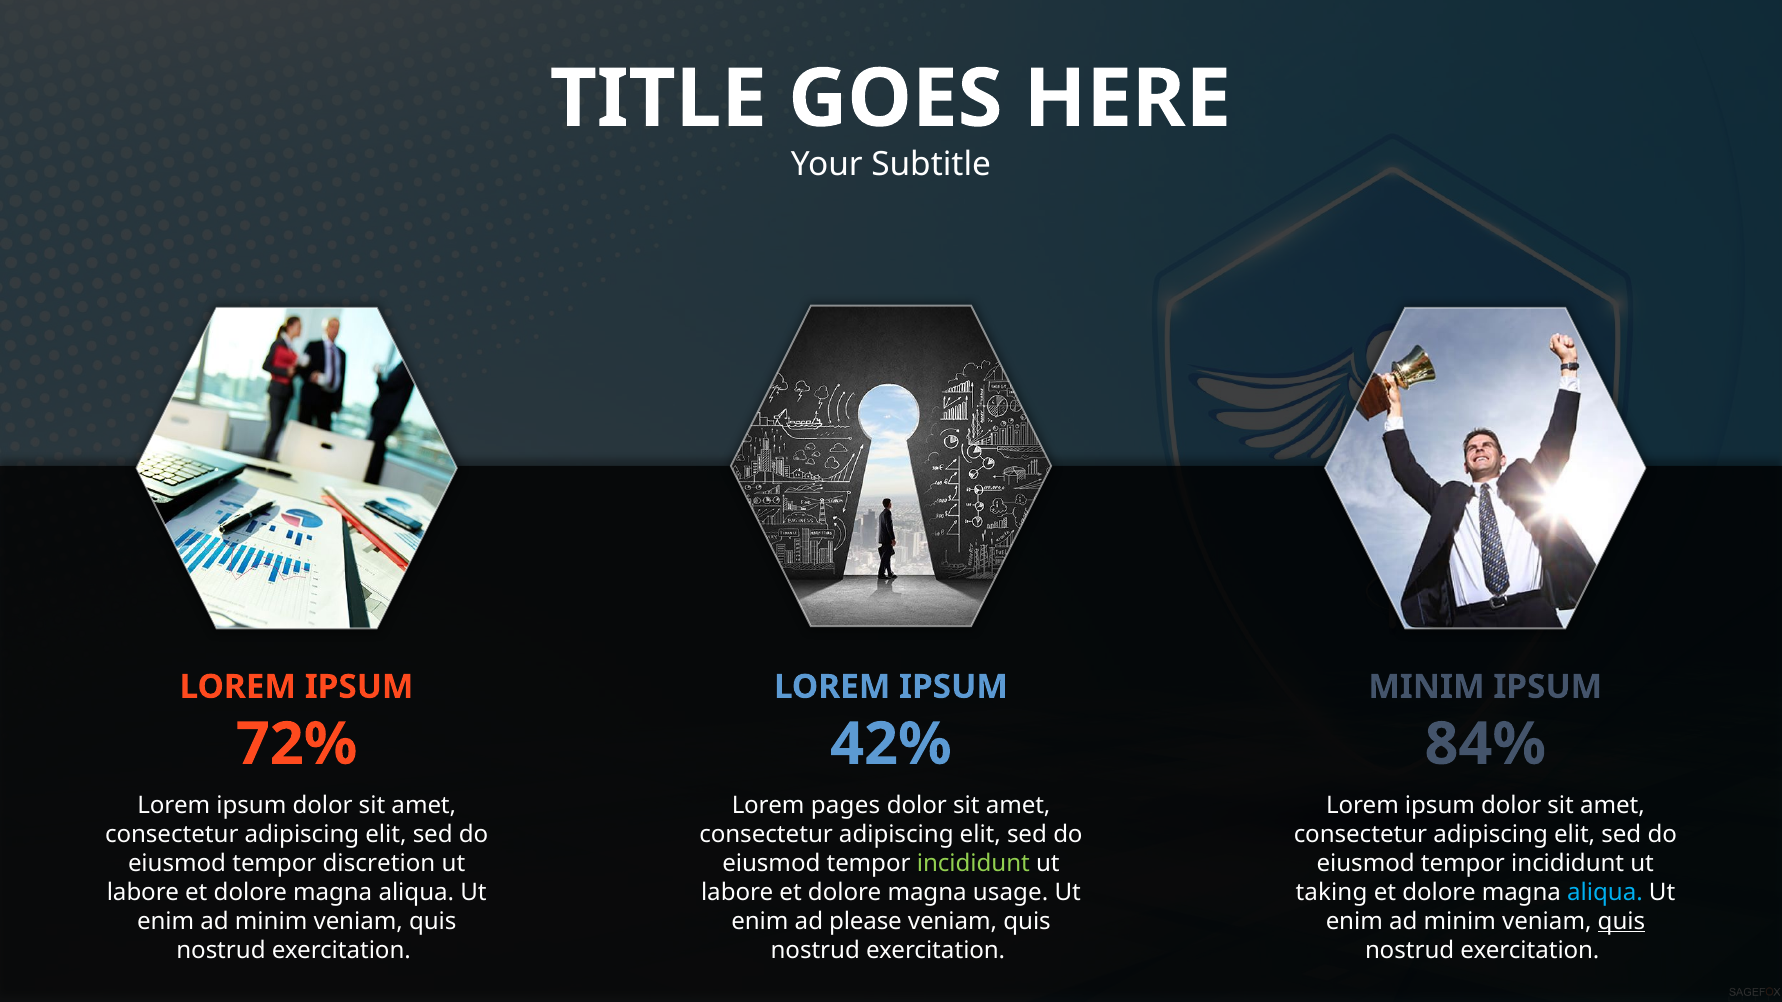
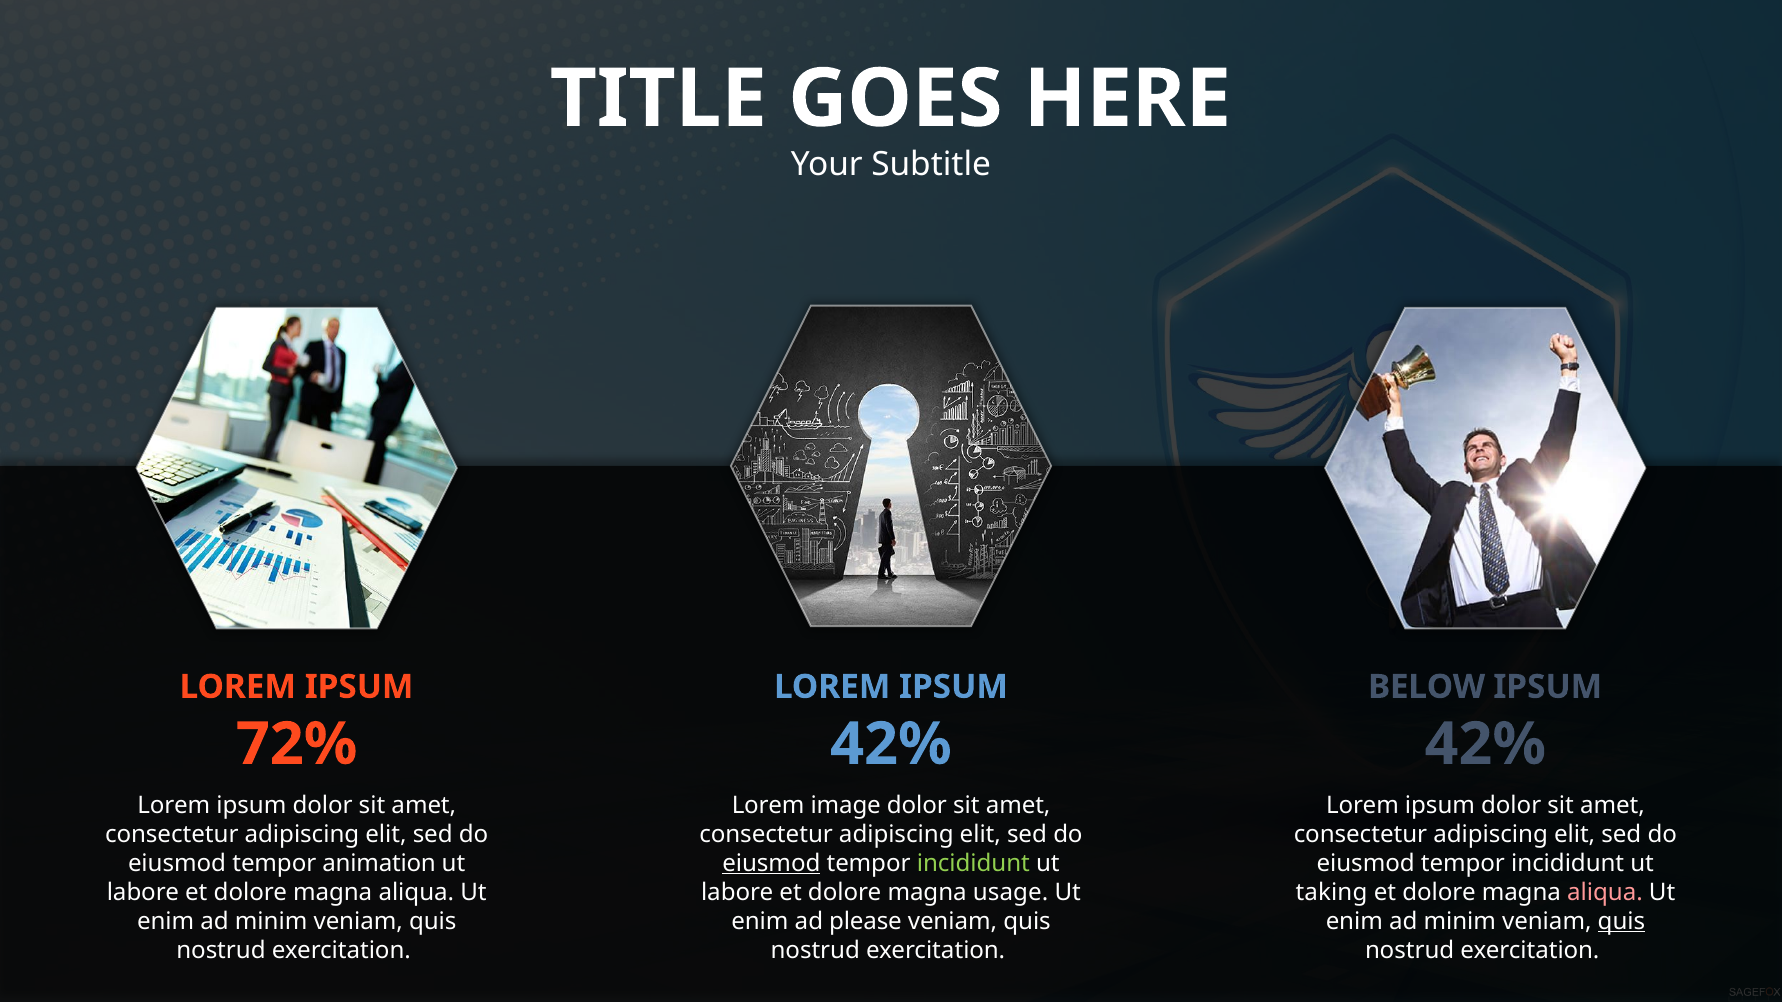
MINIM: MINIM -> BELOW (1427, 687)
84%: 84% -> 42% (1485, 745)
pages: pages -> image (846, 806)
discretion: discretion -> animation (379, 864)
eiusmod underline: none -> present (771, 864)
aliqua colour: light blue -> pink (1605, 893)
